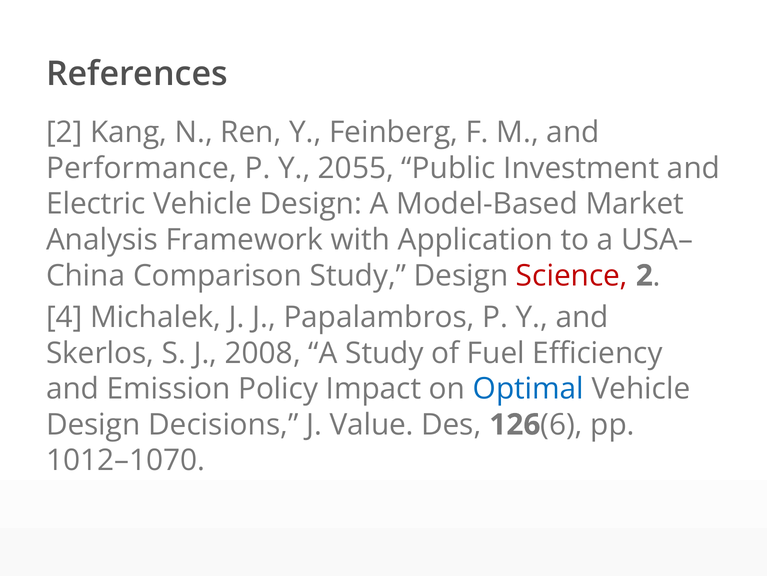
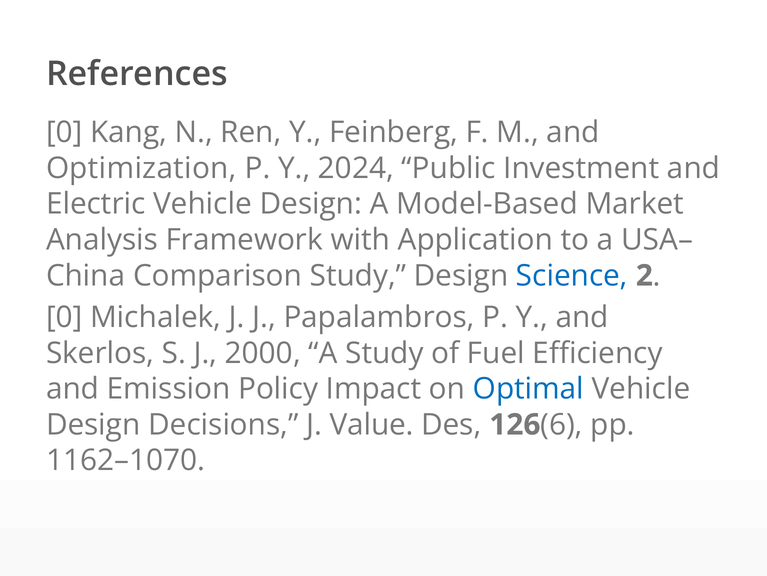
2: 2 -> 0 (64, 132)
Performance: Performance -> Optimization (141, 168)
2055: 2055 -> 2024 (356, 168)
Science colour: red -> blue (572, 275)
4: 4 -> 0 (64, 317)
2008: 2008 -> 2000 (263, 353)
1012–1070: 1012–1070 -> 1162–1070 (125, 460)
